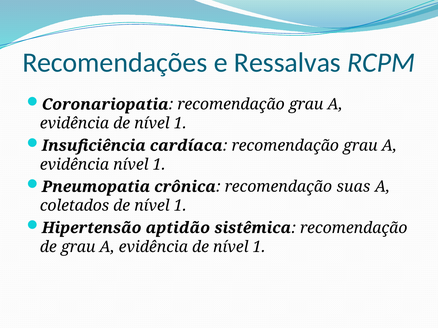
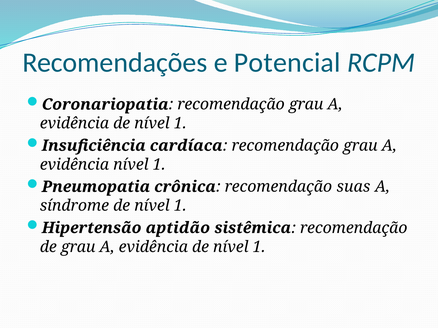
Ressalvas: Ressalvas -> Potencial (287, 63)
coletados: coletados -> síndrome (74, 206)
